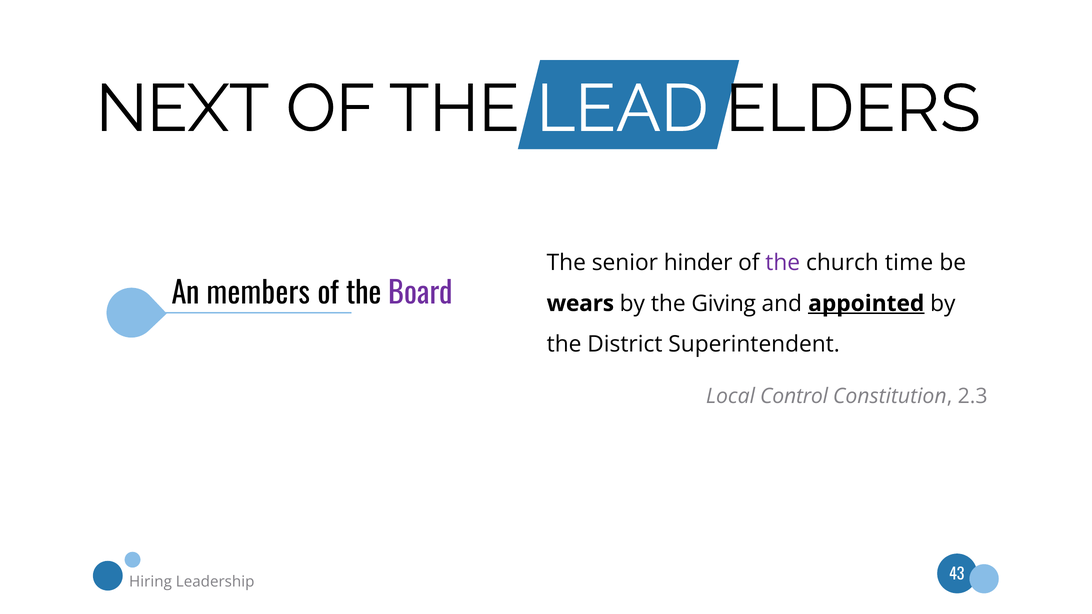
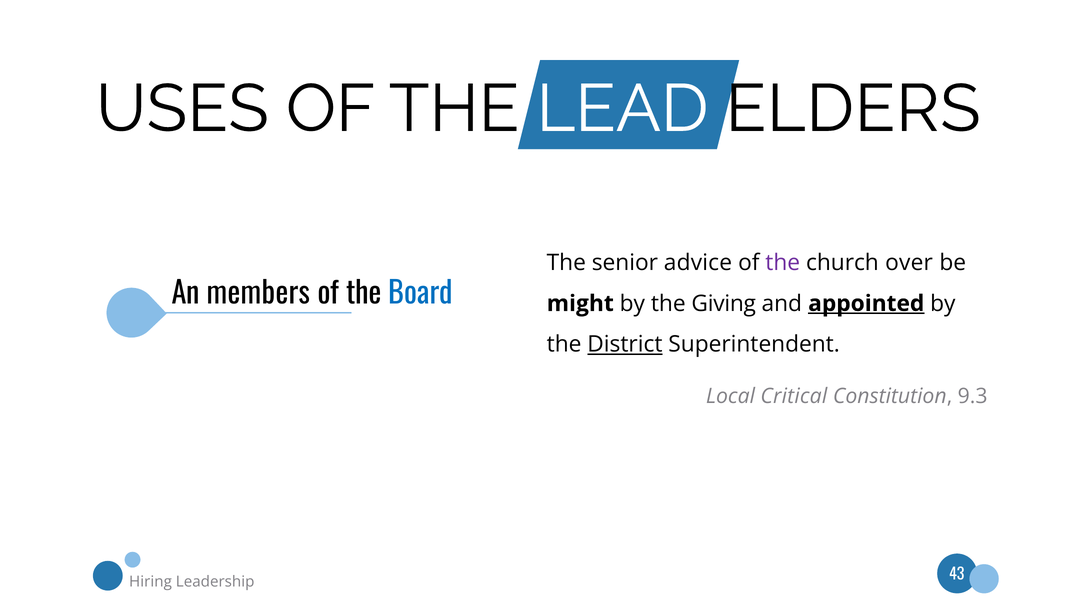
NEXT: NEXT -> USES (182, 109)
hinder: hinder -> advice (698, 263)
time: time -> over (909, 263)
Board colour: purple -> blue (421, 294)
wears: wears -> might (580, 304)
District underline: none -> present (625, 345)
Control: Control -> Critical (794, 396)
2.3: 2.3 -> 9.3 (973, 396)
